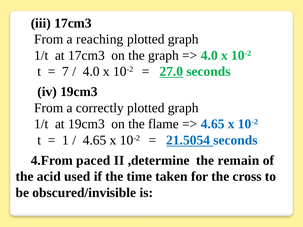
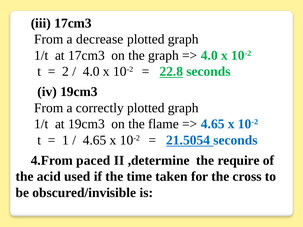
reaching: reaching -> decrease (100, 39)
7: 7 -> 2 (66, 72)
27.0: 27.0 -> 22.8 (171, 72)
remain: remain -> require (239, 160)
